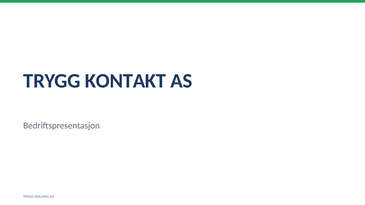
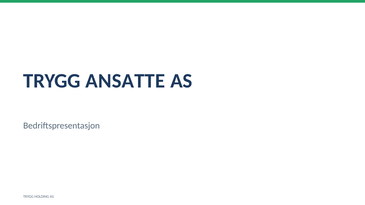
KONTAKT: KONTAKT -> ANSATTE (125, 81)
